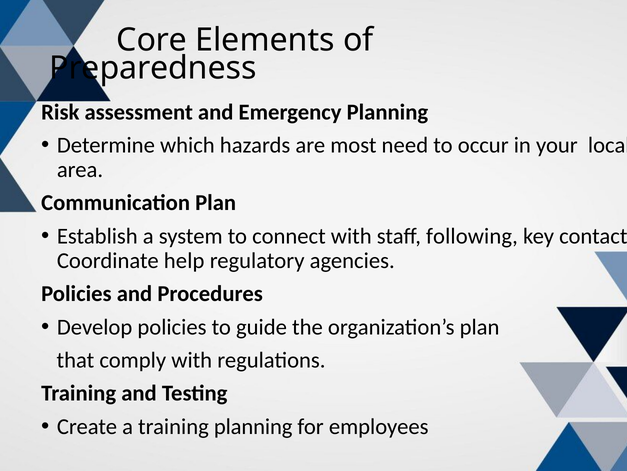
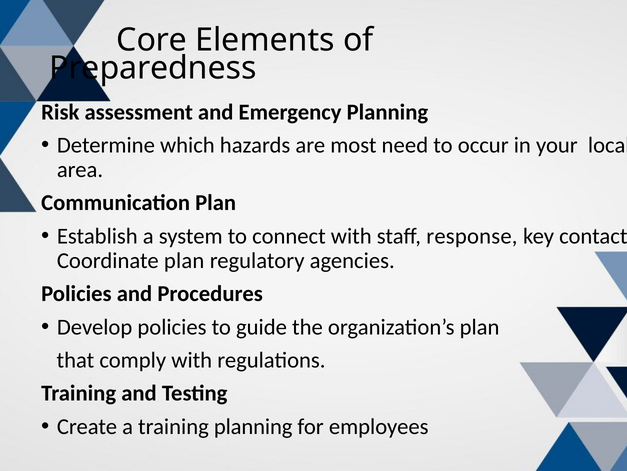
following: following -> response (472, 236)
Coordinate help: help -> plan (184, 260)
